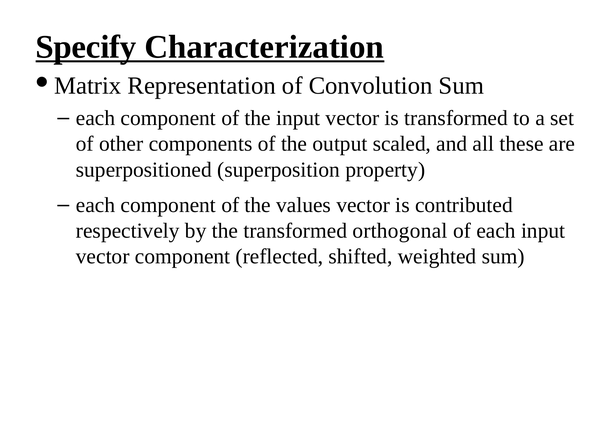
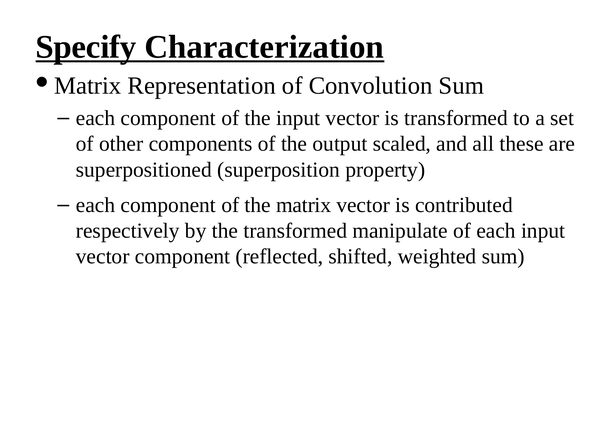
the values: values -> matrix (304, 205)
orthogonal: orthogonal -> manipulate (400, 231)
